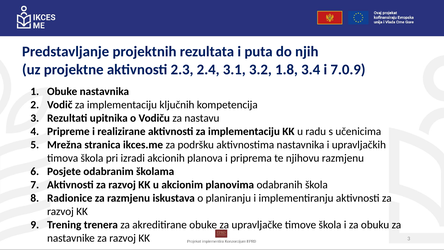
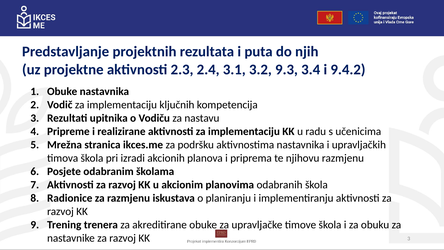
1.8: 1.8 -> 9.3 (286, 69)
7.0.9: 7.0.9 -> 9.4.2 (348, 69)
